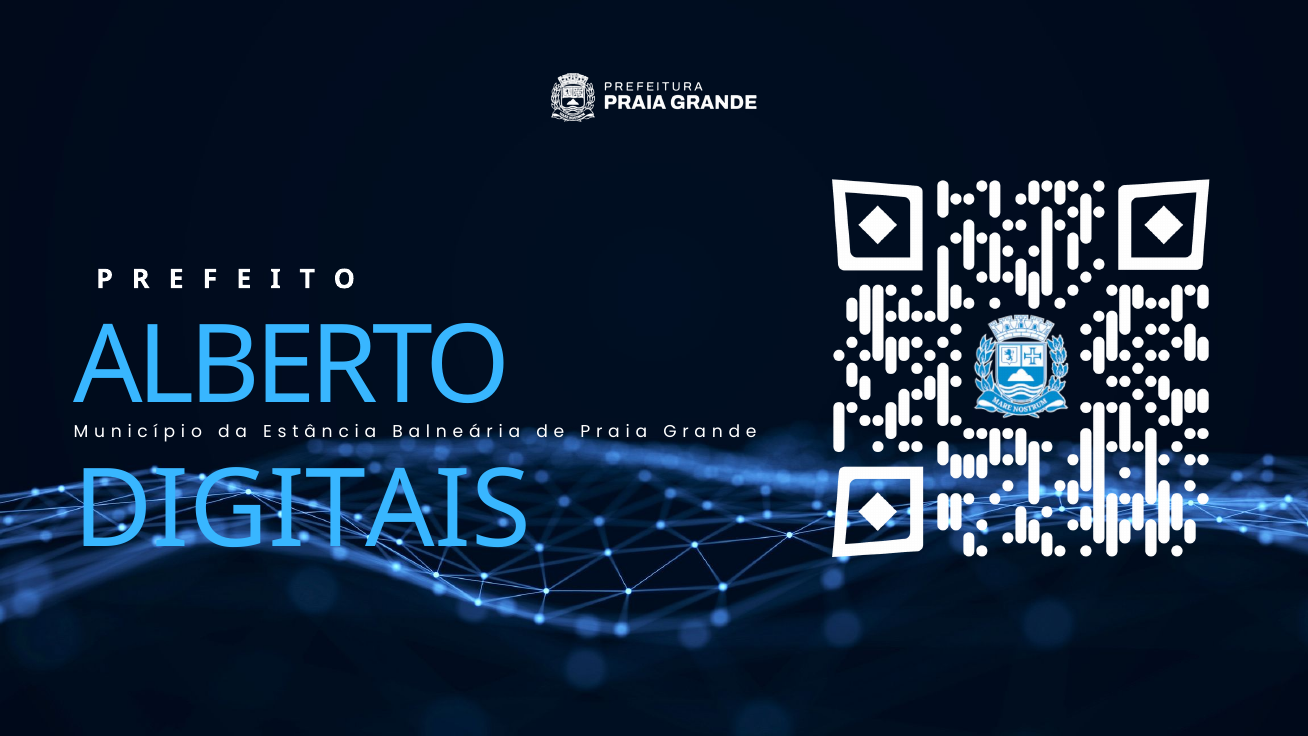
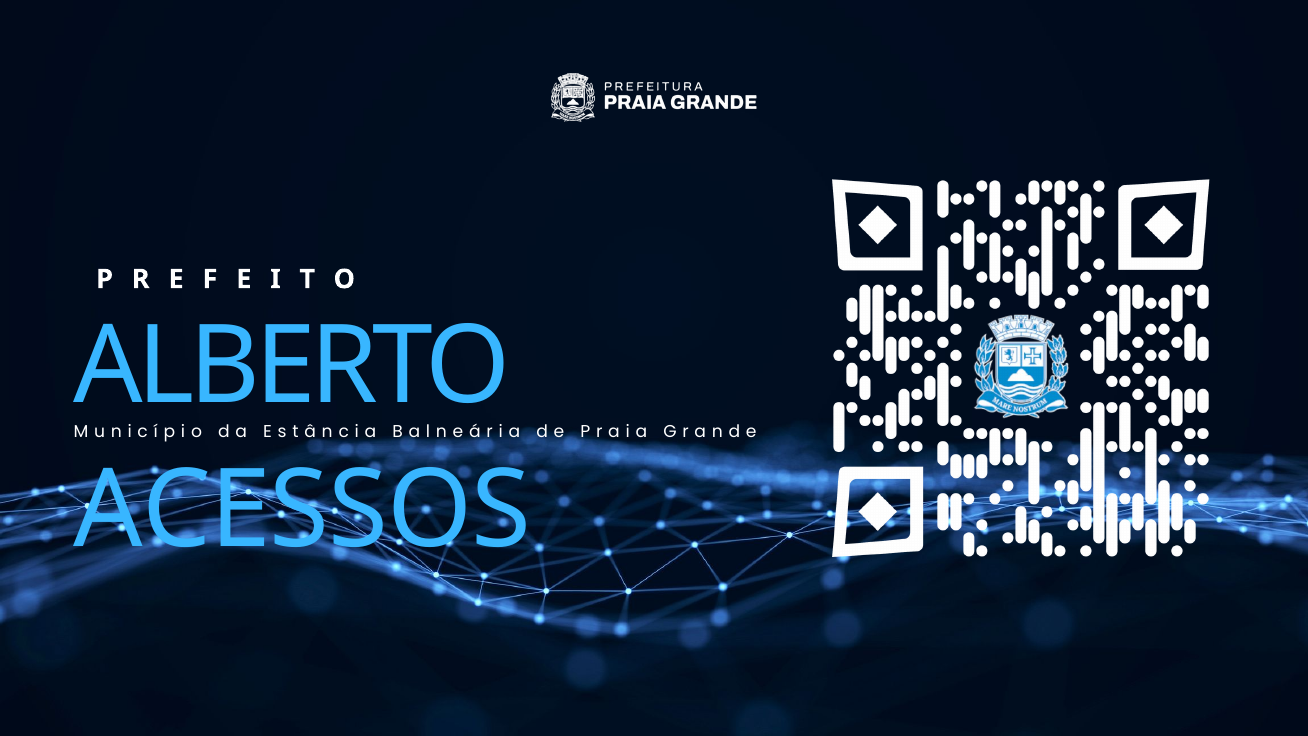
DIGITAIS: DIGITAIS -> ACESSOS (303, 510)
